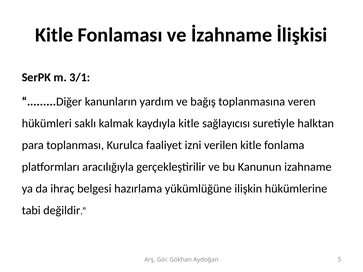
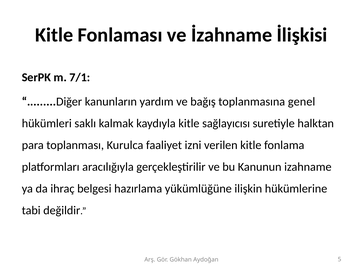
3/1: 3/1 -> 7/1 (80, 77)
veren: veren -> genel (302, 102)
